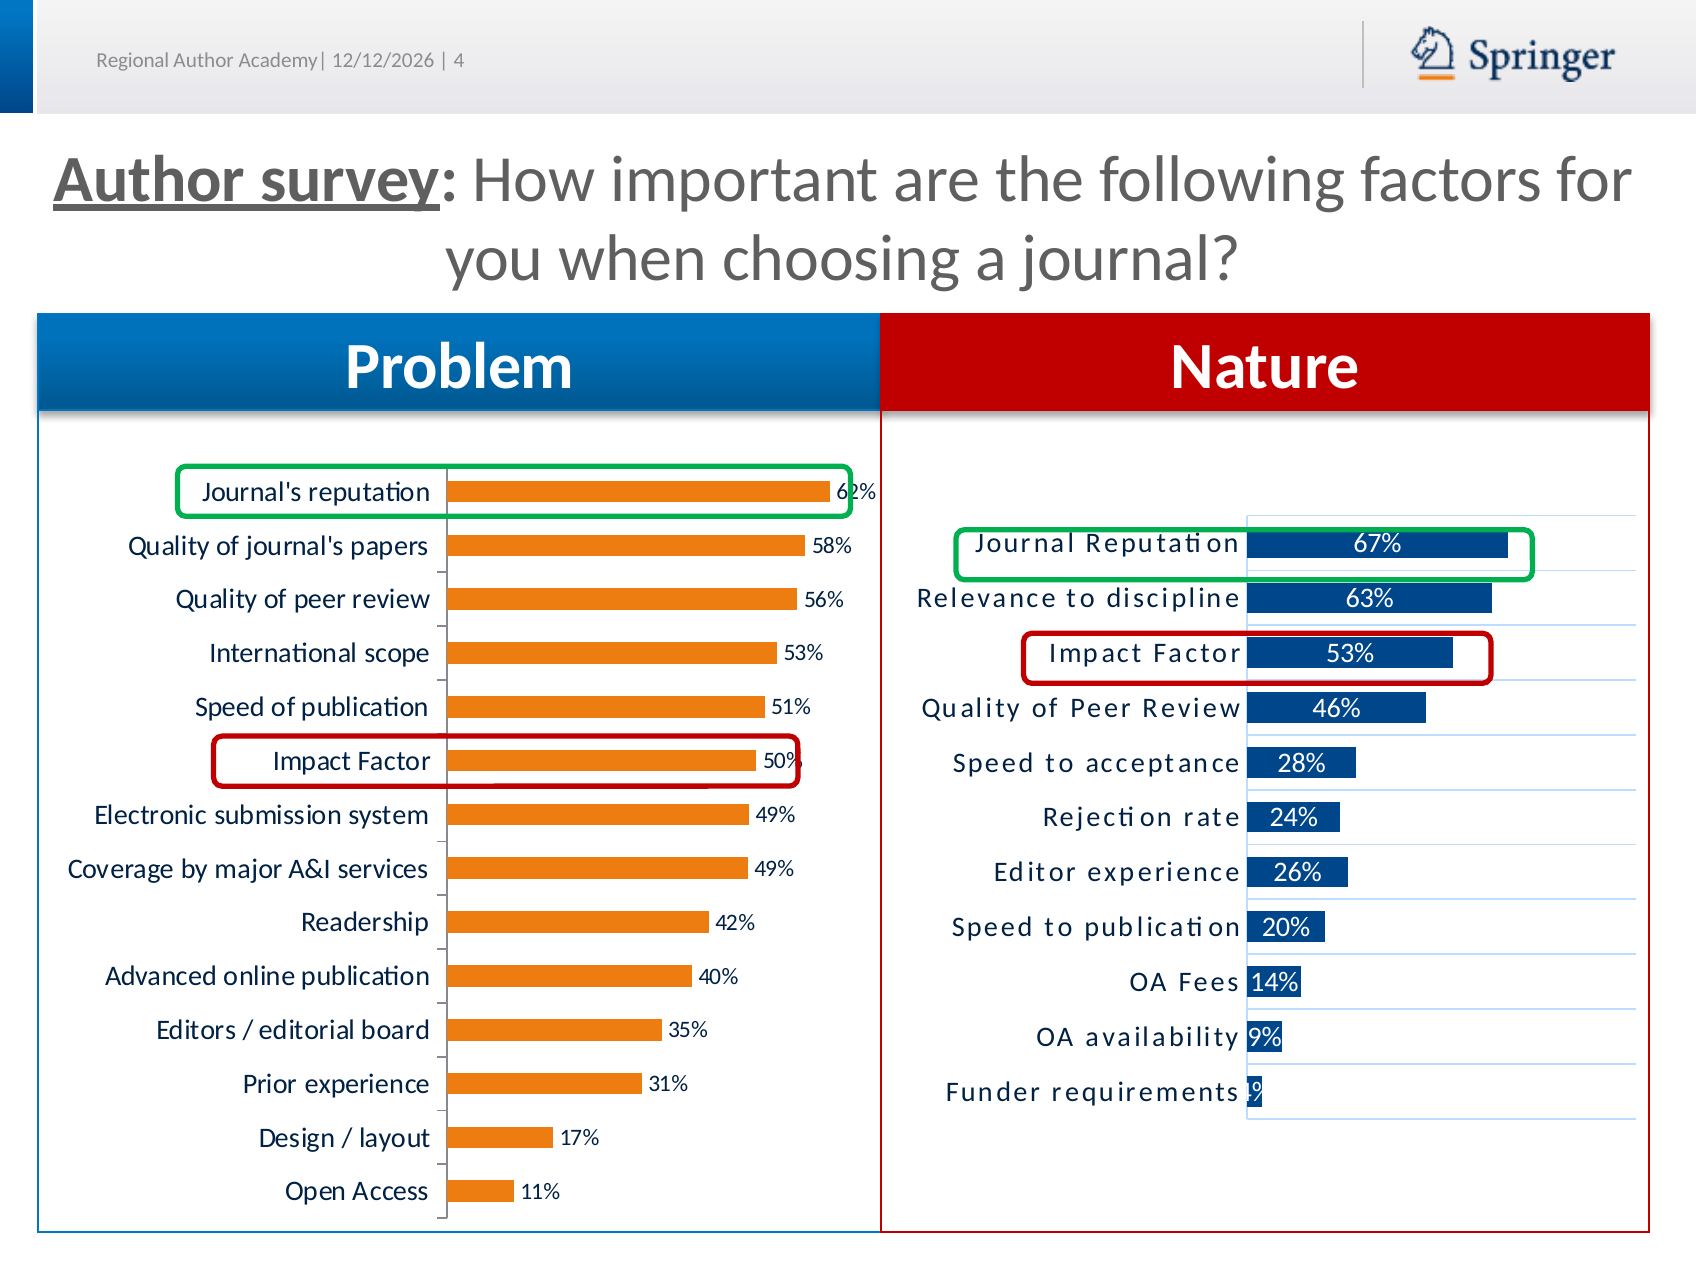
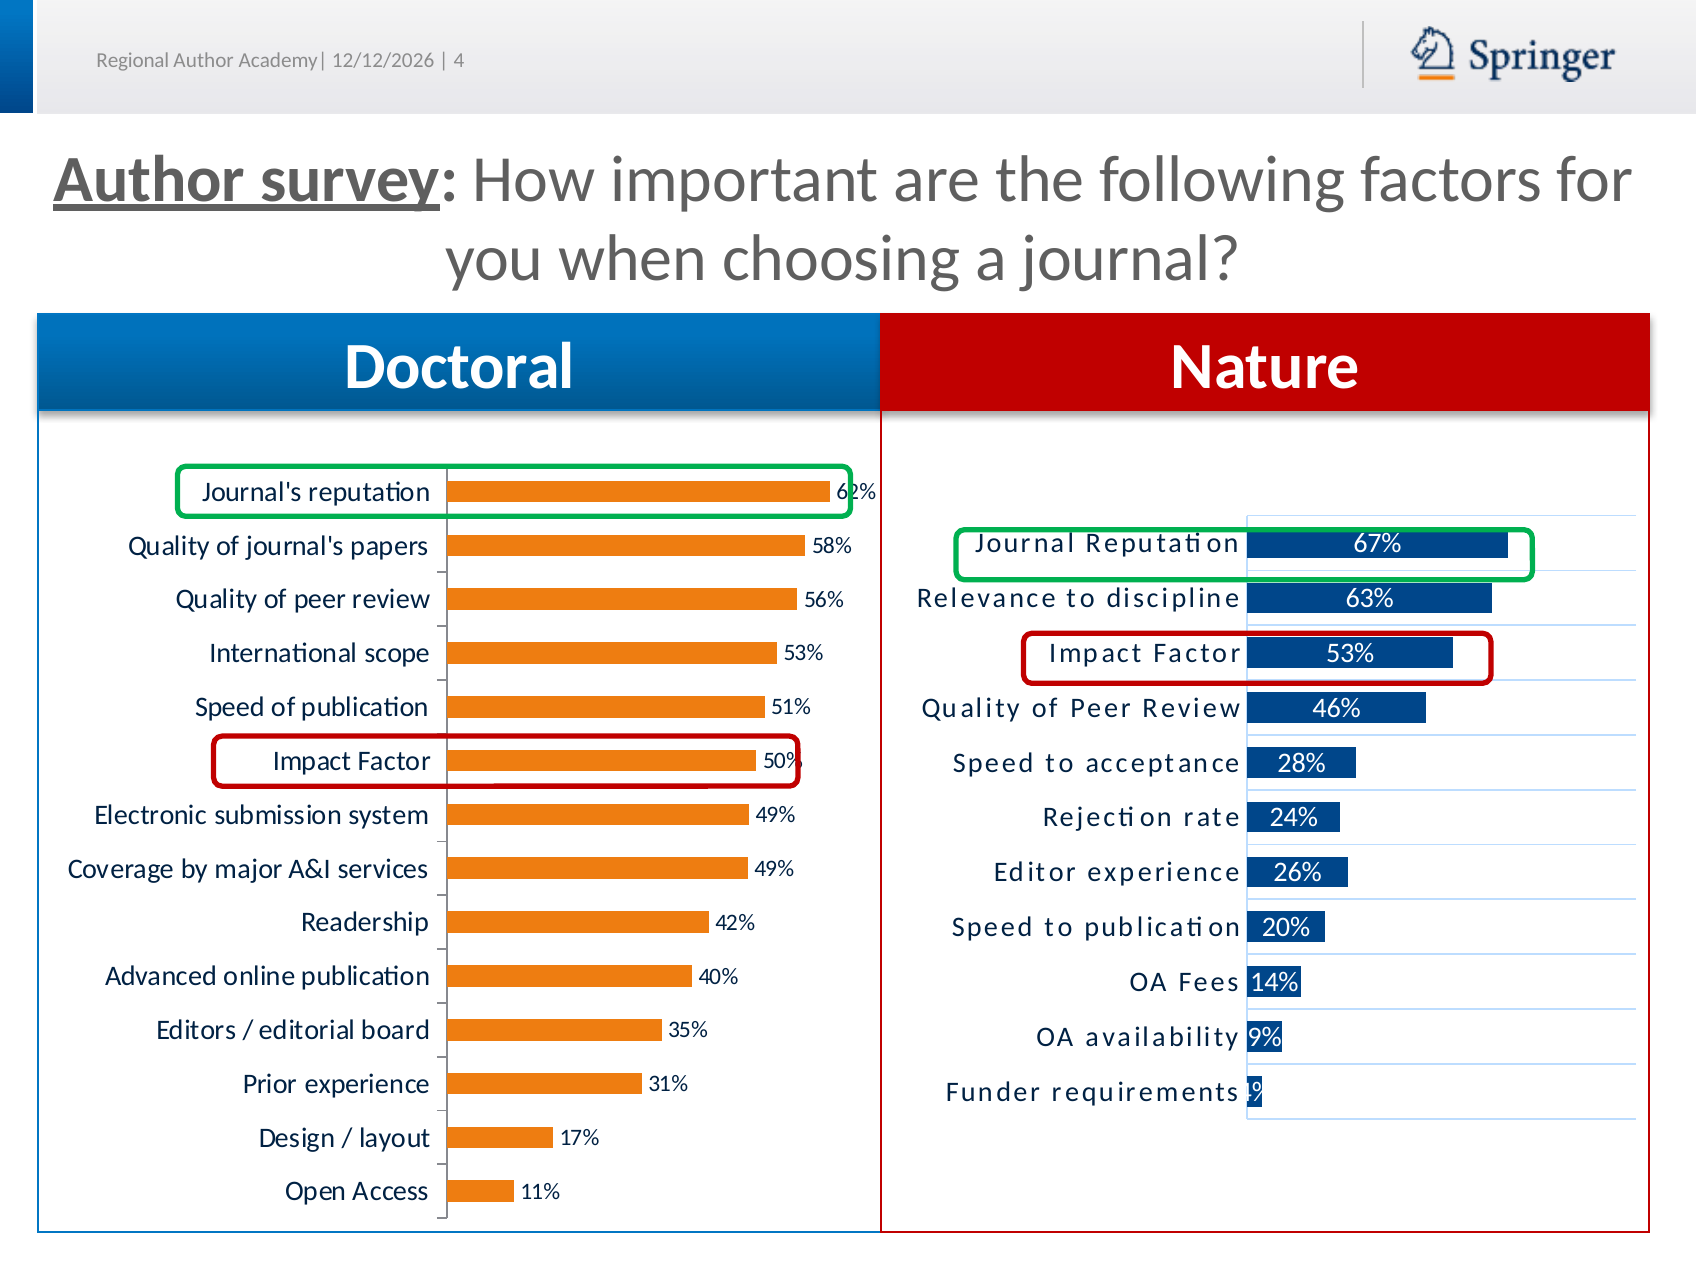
Problem: Problem -> Doctoral (460, 367)
